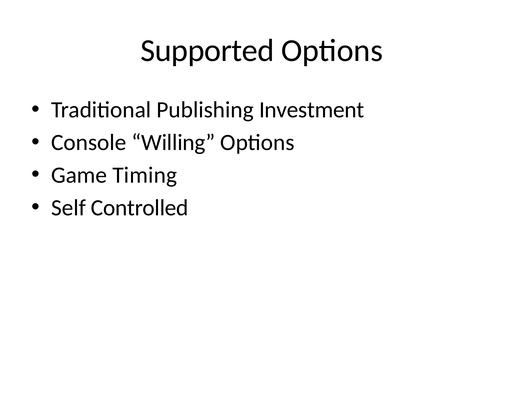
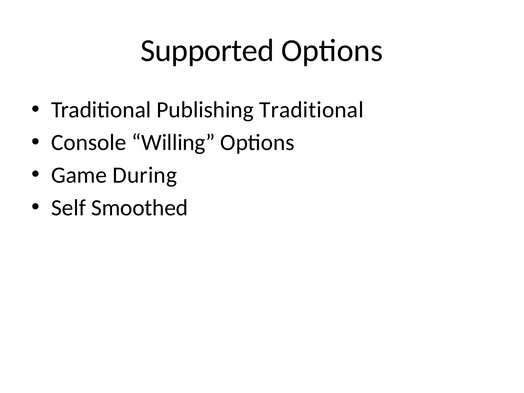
Publishing Investment: Investment -> Traditional (311, 110)
Timing: Timing -> During (145, 175)
Controlled: Controlled -> Smoothed (140, 208)
